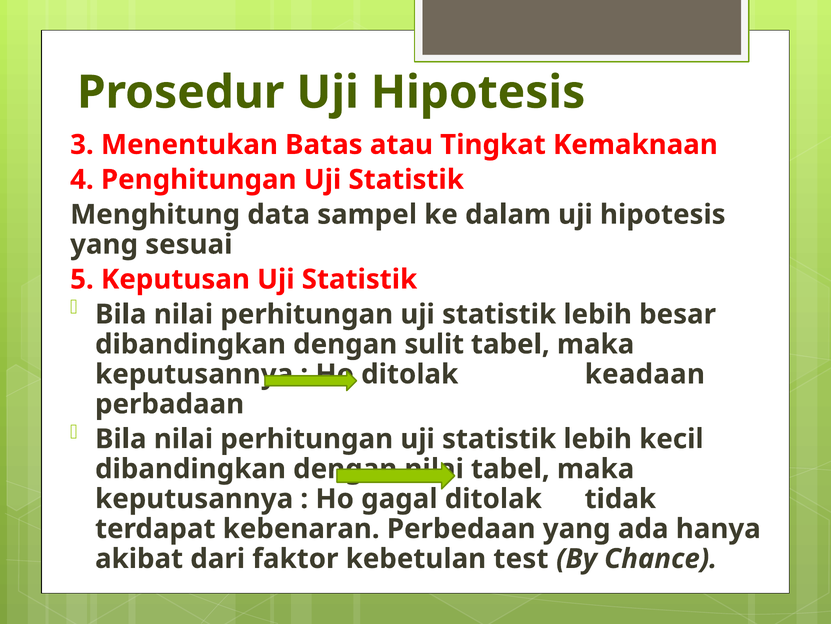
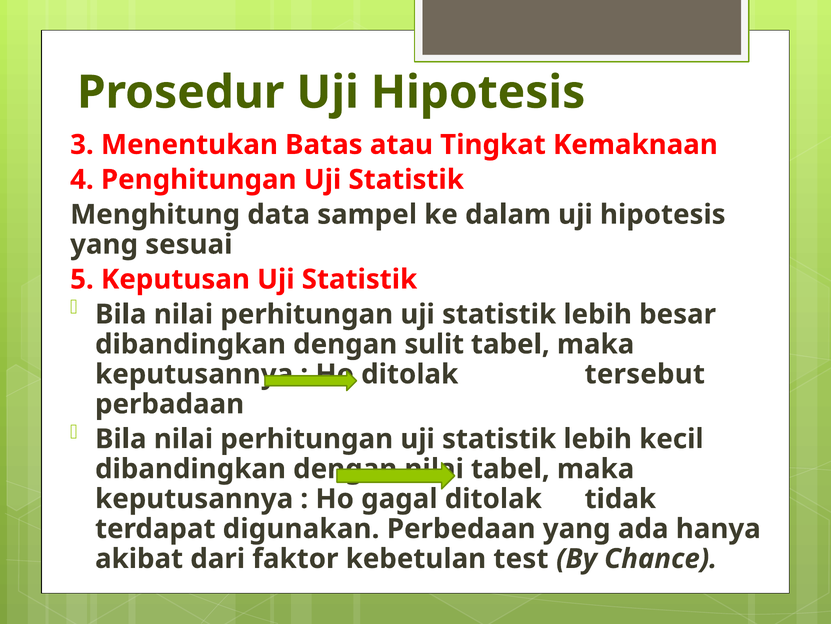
keadaan: keadaan -> tersebut (645, 374)
kebenaran: kebenaran -> digunakan (301, 528)
